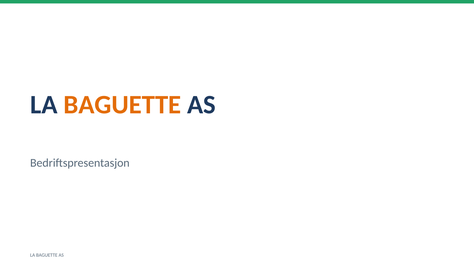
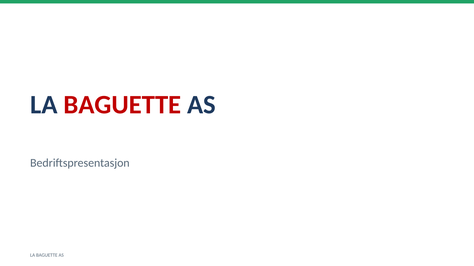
BAGUETTE colour: orange -> red (122, 105)
